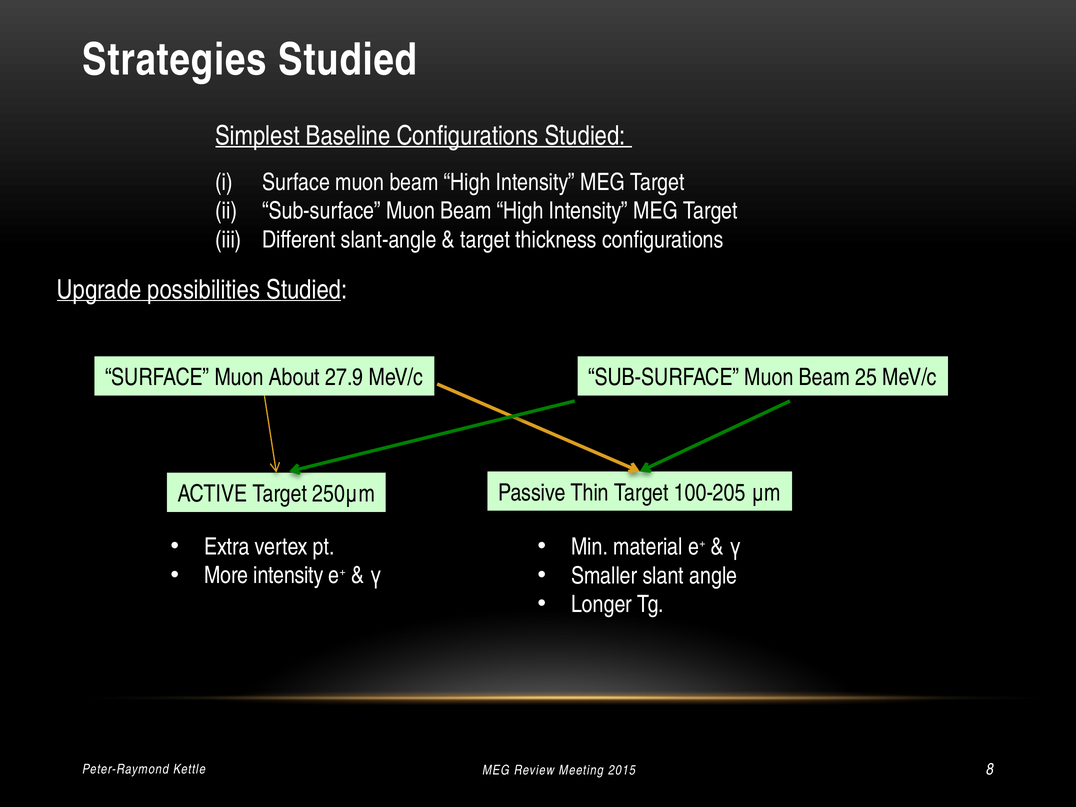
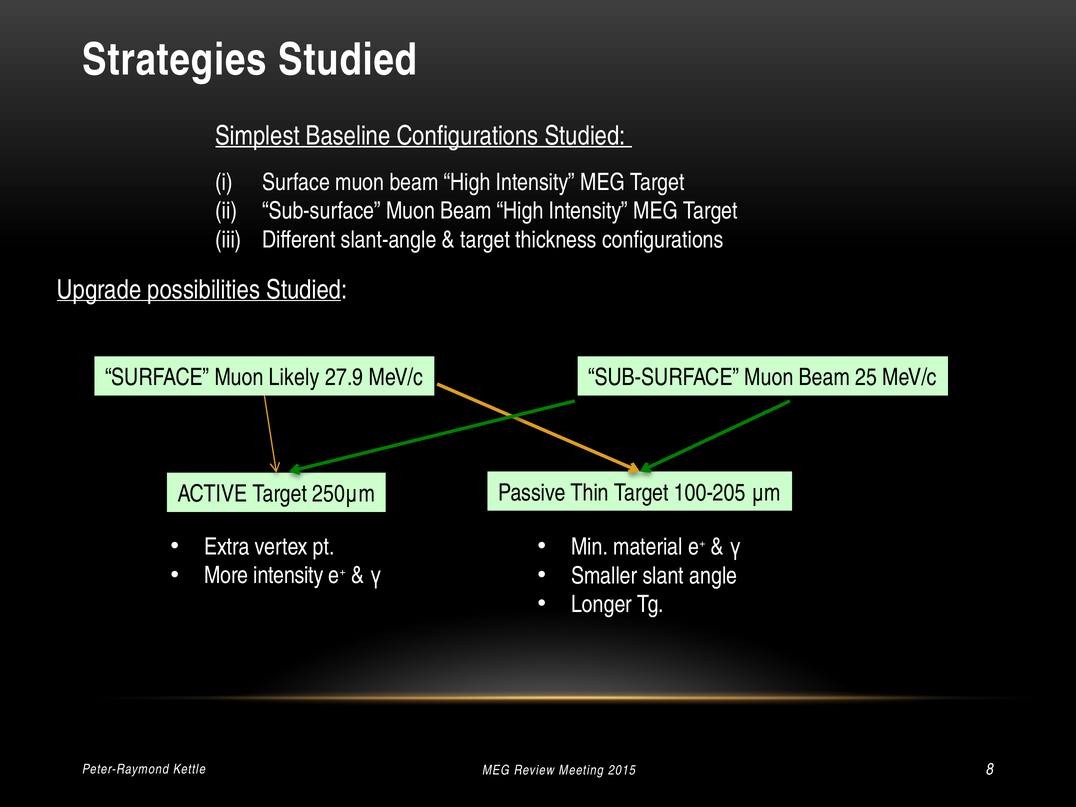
About: About -> Likely (294, 378)
